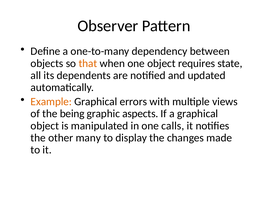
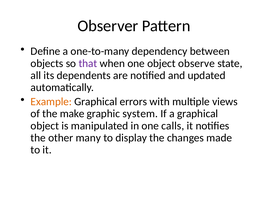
that colour: orange -> purple (88, 63)
requires: requires -> observe (196, 63)
being: being -> make (72, 114)
aspects: aspects -> system (140, 114)
